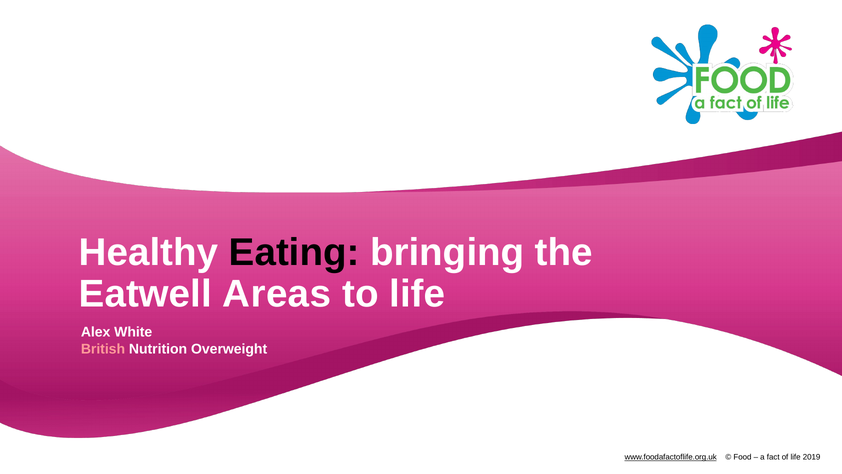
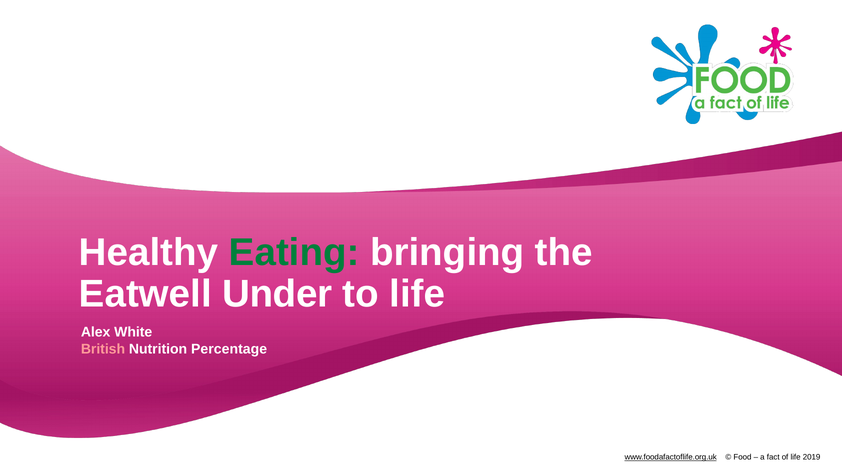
Eating colour: black -> green (294, 252)
Areas: Areas -> Under (277, 294)
Overweight: Overweight -> Percentage (229, 349)
